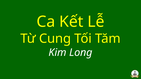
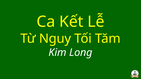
Cung: Cung -> Nguy (55, 39)
